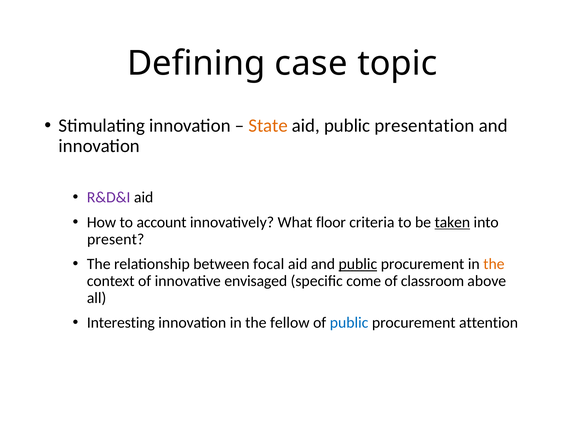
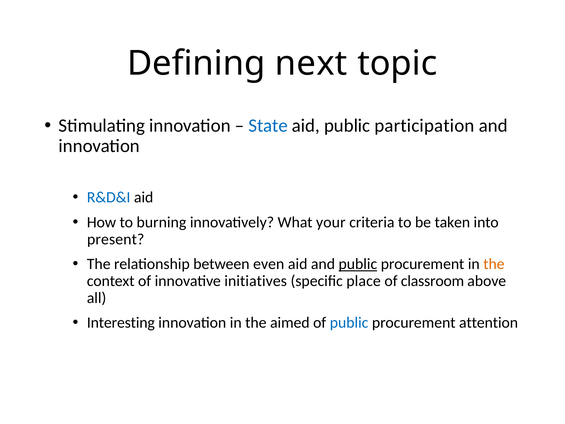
case: case -> next (311, 63)
State colour: orange -> blue (268, 126)
presentation: presentation -> participation (424, 126)
R&D&I colour: purple -> blue (109, 197)
account: account -> burning (161, 222)
floor: floor -> your (331, 222)
taken underline: present -> none (452, 222)
focal: focal -> even (269, 264)
envisaged: envisaged -> initiatives (256, 281)
come: come -> place (364, 281)
fellow: fellow -> aimed (290, 323)
